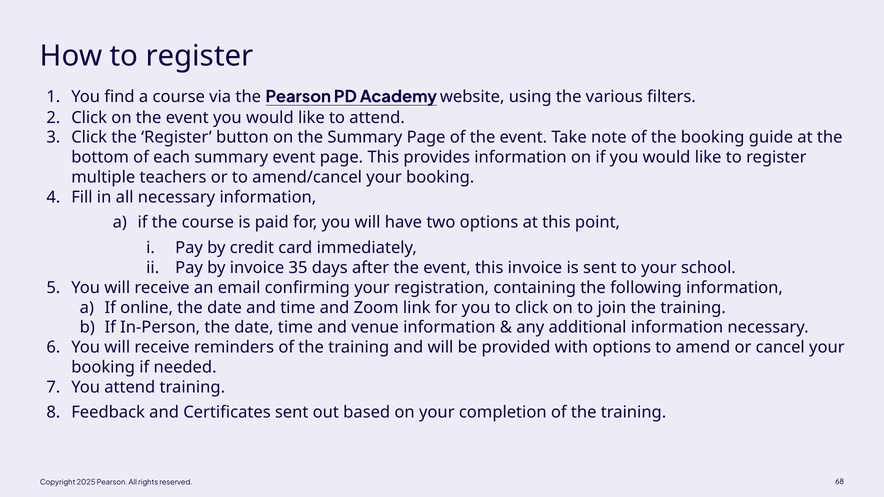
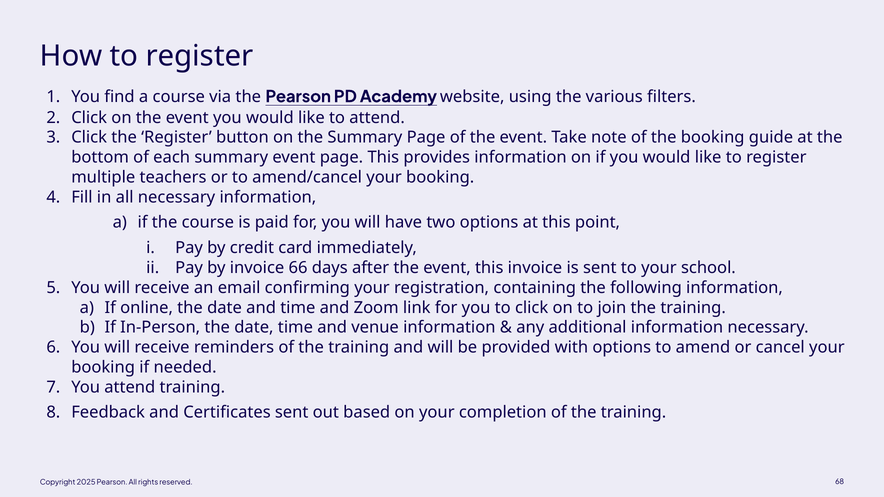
35: 35 -> 66 (298, 268)
